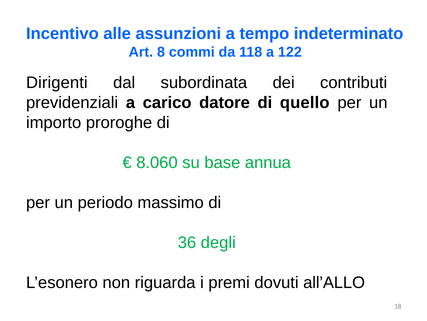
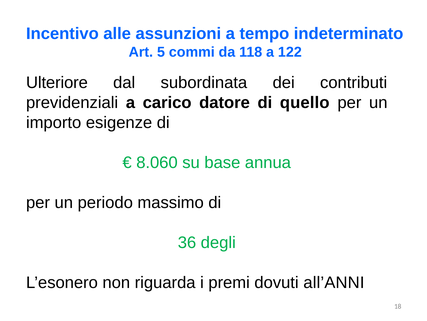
8: 8 -> 5 (161, 52)
Dirigenti: Dirigenti -> Ulteriore (57, 83)
proroghe: proroghe -> esigenze (119, 122)
all’ALLO: all’ALLO -> all’ANNI (334, 282)
